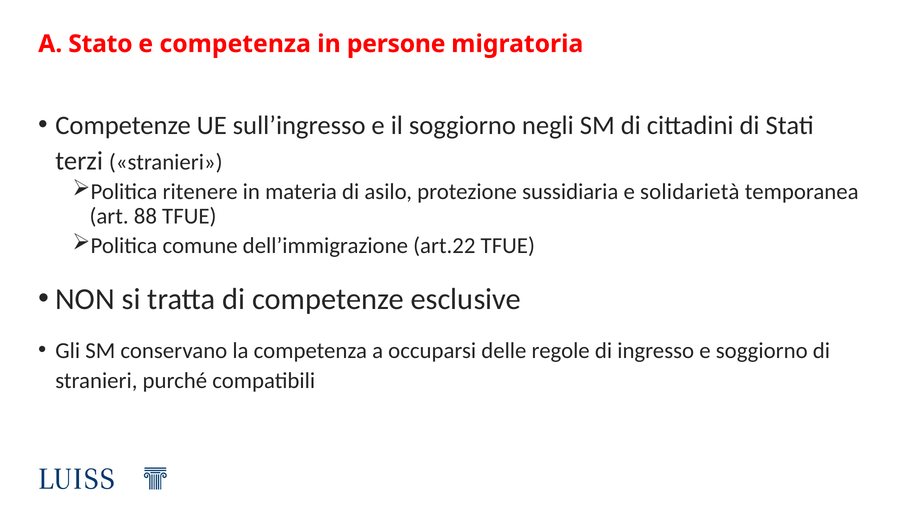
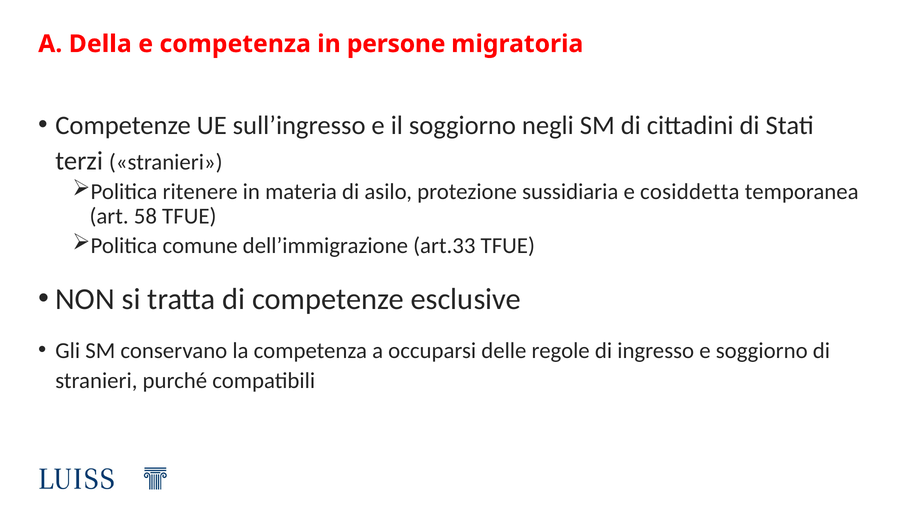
Stato: Stato -> Della (100, 44)
solidarietà: solidarietà -> cosiddetta (690, 192)
88: 88 -> 58 (145, 217)
art.22: art.22 -> art.33 (444, 246)
